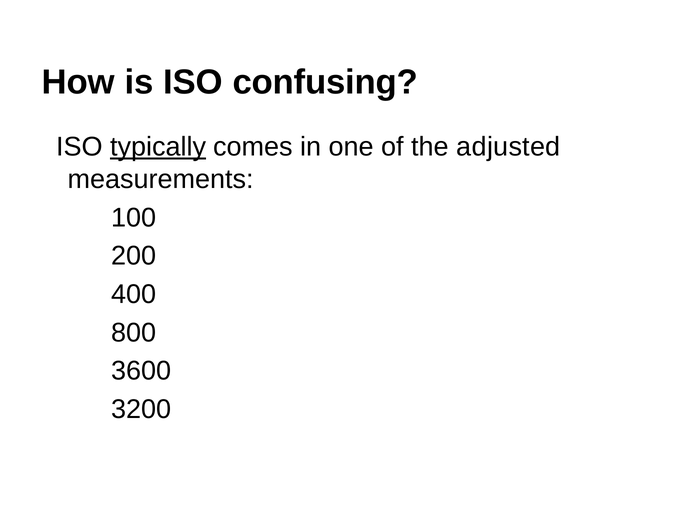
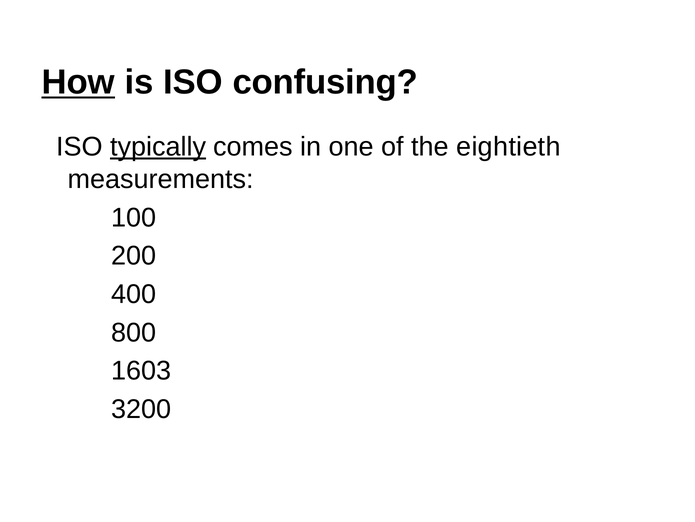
How underline: none -> present (78, 82)
adjusted: adjusted -> eightieth (508, 147)
3600: 3600 -> 1603 (141, 370)
